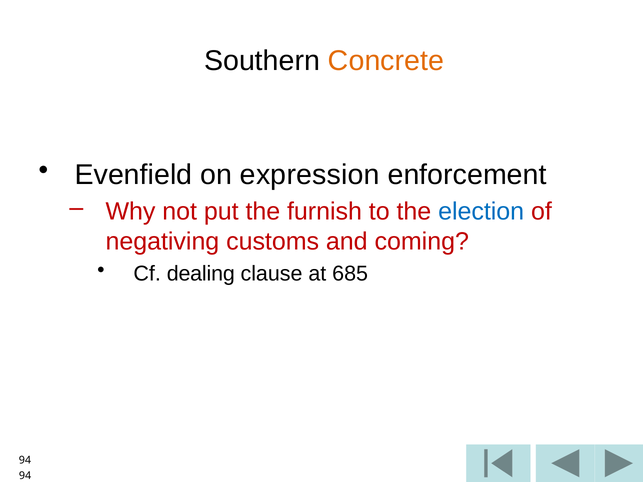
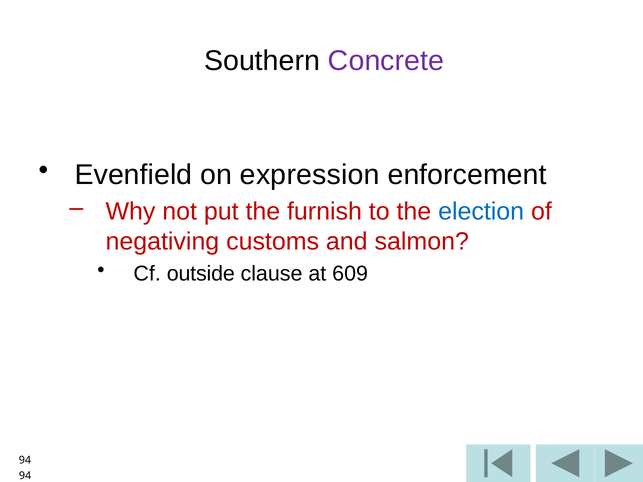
Concrete colour: orange -> purple (386, 61)
coming: coming -> salmon (422, 242)
dealing: dealing -> outside (201, 274)
685: 685 -> 609 (350, 274)
